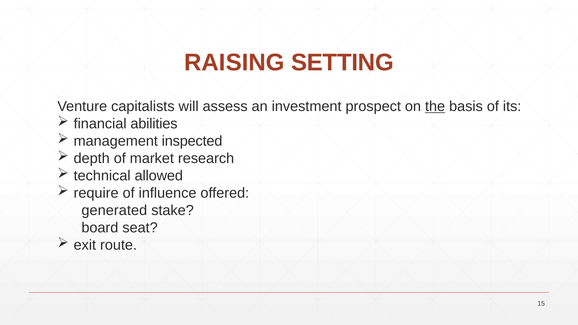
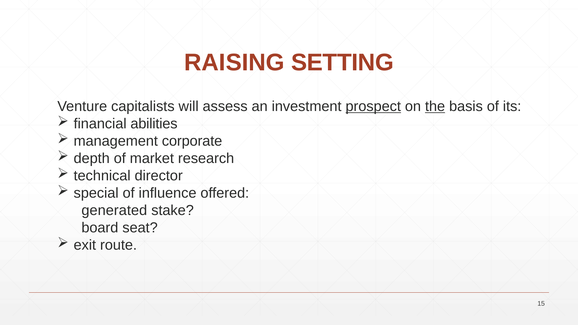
prospect underline: none -> present (373, 107)
inspected: inspected -> corporate (192, 141)
allowed: allowed -> director (159, 176)
require: require -> special (96, 193)
